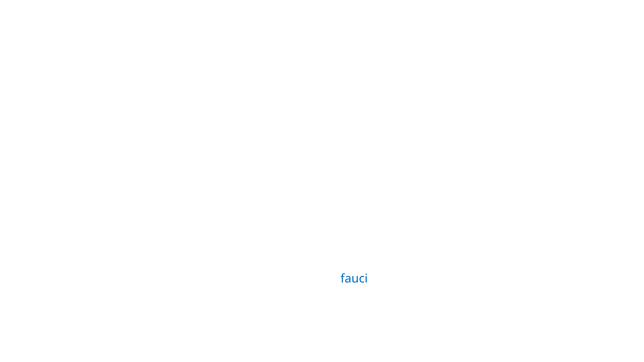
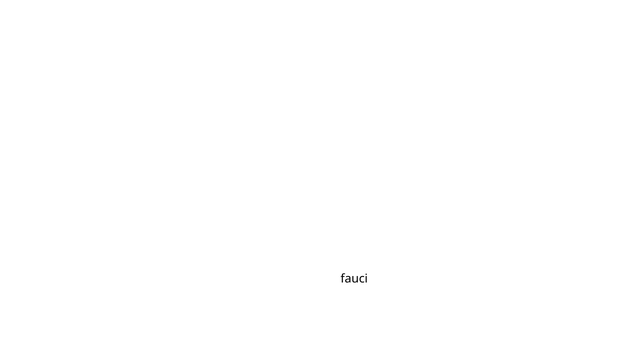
fauci colour: blue -> black (354, 279)
